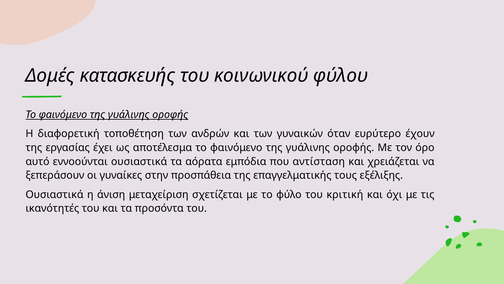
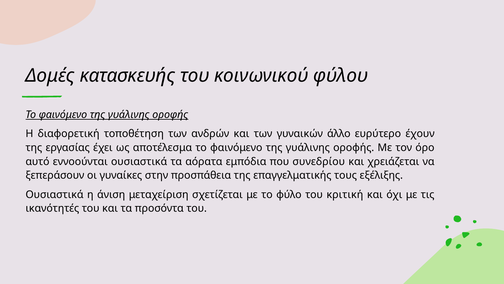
όταν: όταν -> άλλο (339, 134)
αντίσταση: αντίσταση -> συνεδρίου (319, 161)
